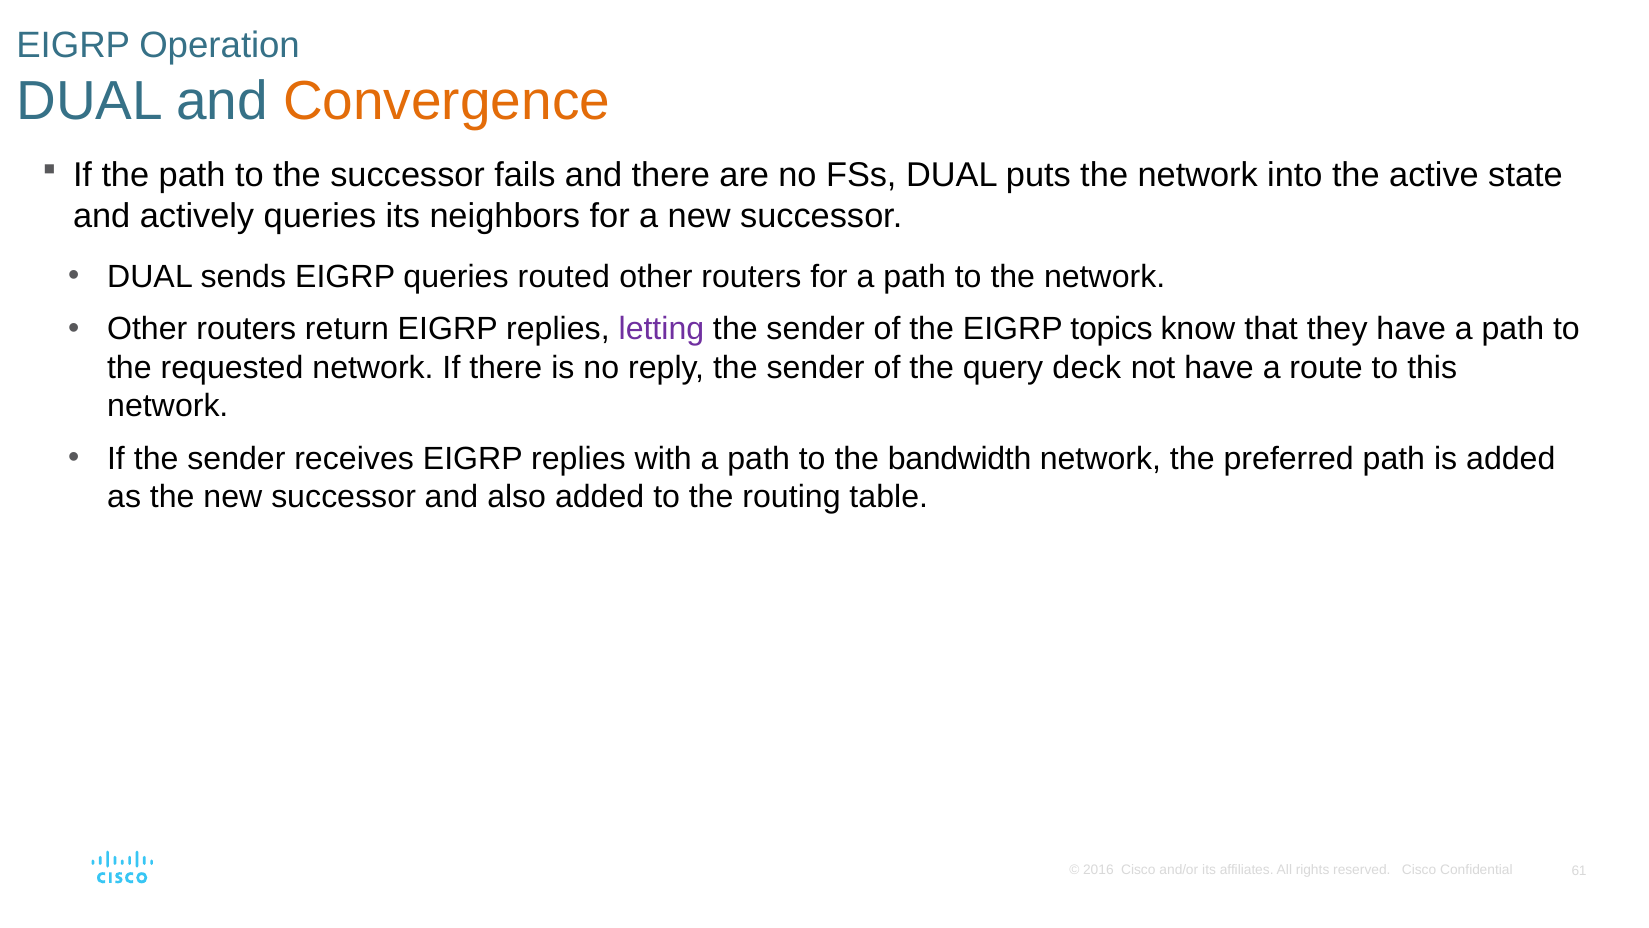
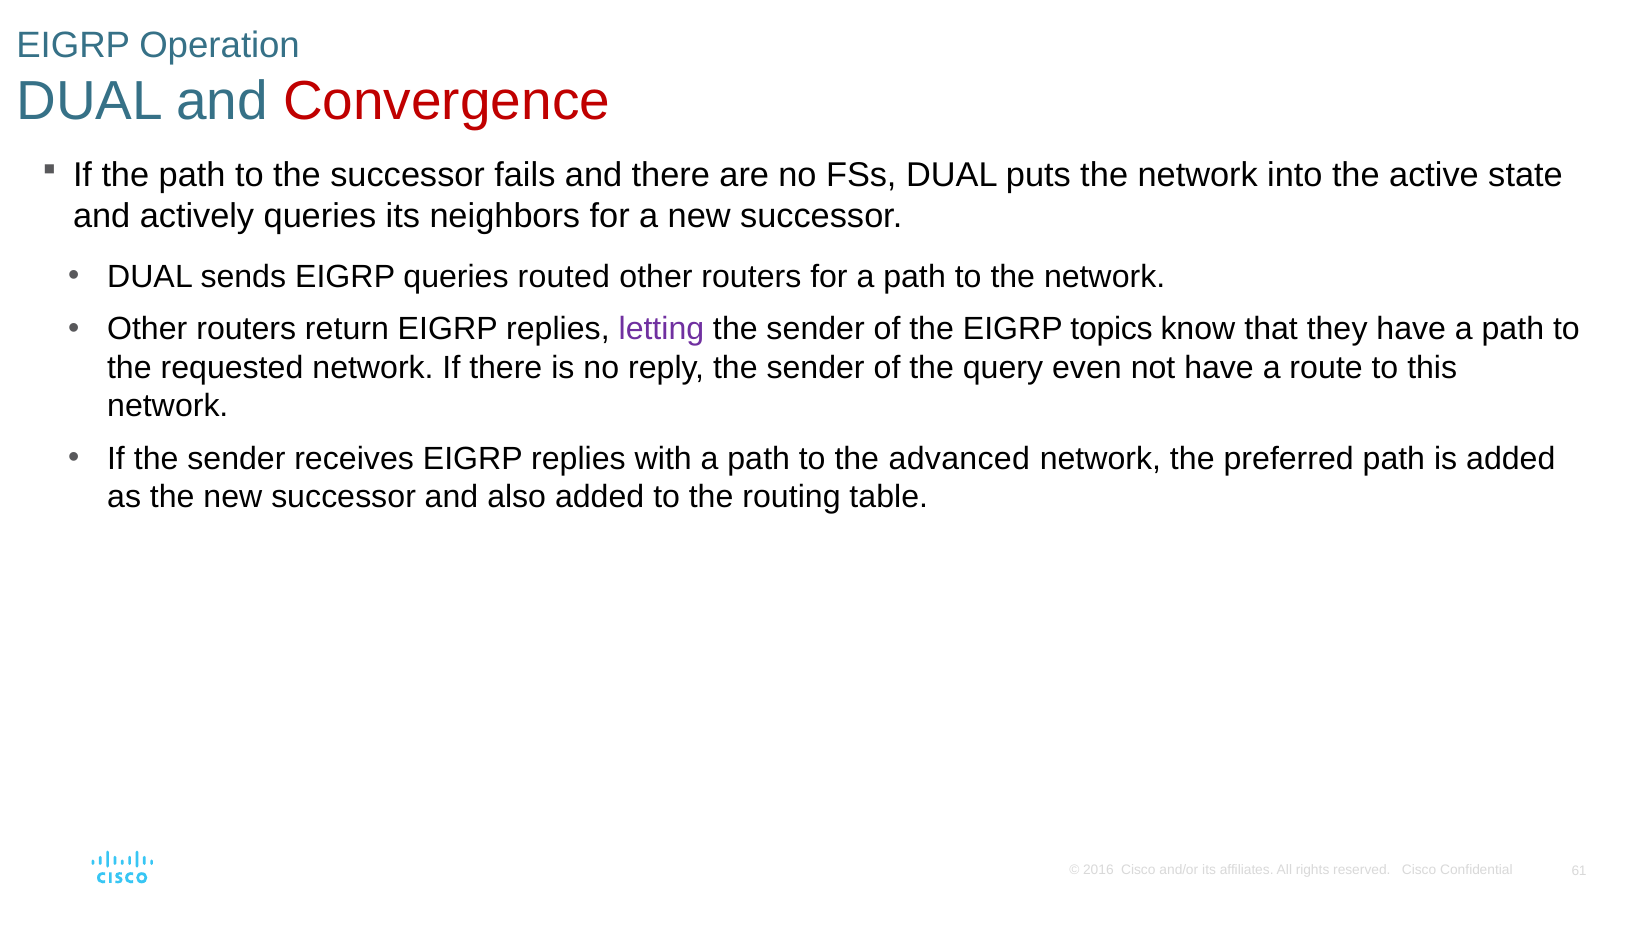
Convergence colour: orange -> red (447, 102)
deck: deck -> even (1087, 368)
bandwidth: bandwidth -> advanced (959, 458)
